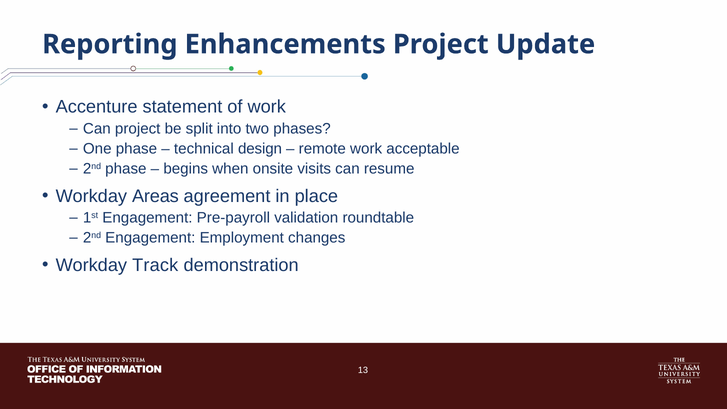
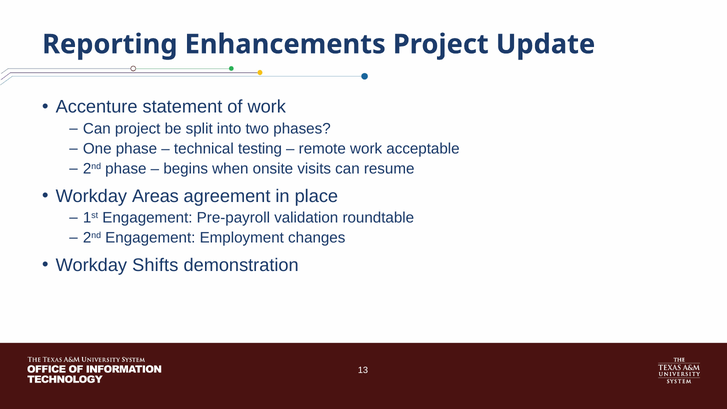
design: design -> testing (260, 149)
Track: Track -> Shifts (155, 265)
